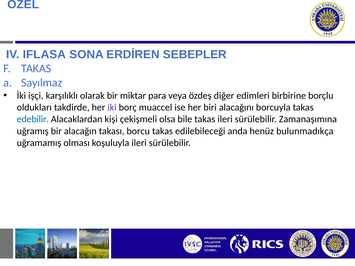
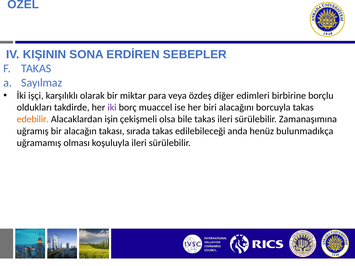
IFLASA: IFLASA -> KIŞININ (44, 54)
edebilir colour: blue -> orange (33, 119)
kişi: kişi -> işin (111, 119)
borcu: borcu -> sırada (138, 131)
